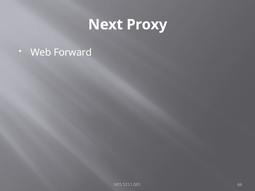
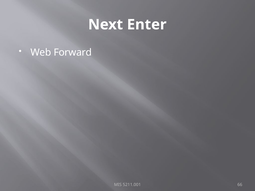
Proxy: Proxy -> Enter (147, 25)
